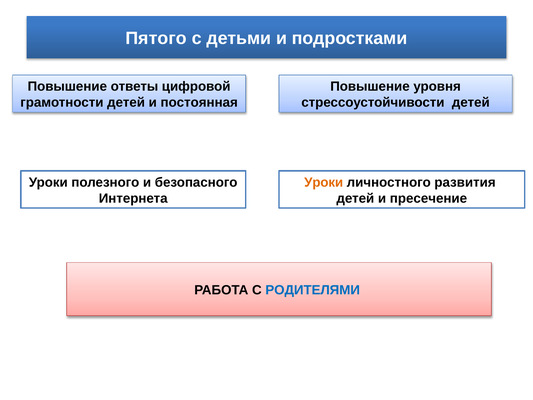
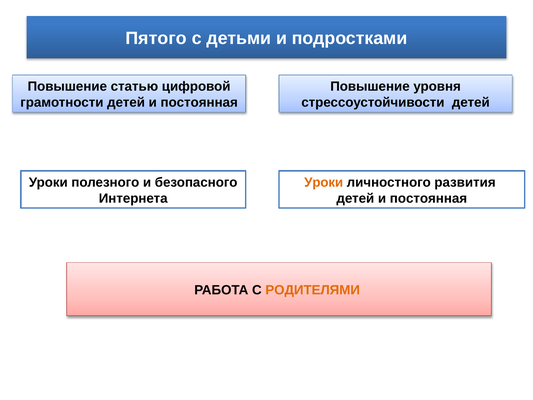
ответы: ответы -> статью (134, 86)
пресечение: пресечение -> постоянная (428, 198)
РОДИТЕЛЯМИ colour: blue -> orange (313, 290)
